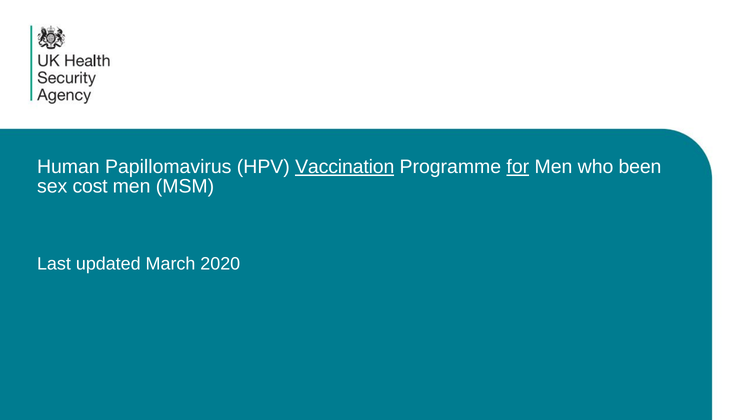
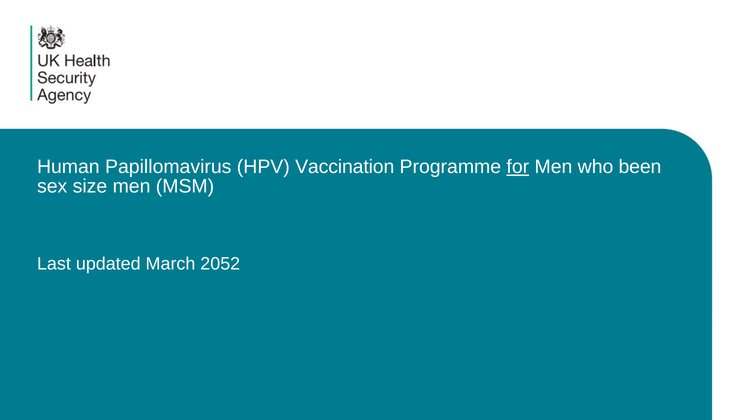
Vaccination underline: present -> none (345, 167)
cost: cost -> size (90, 187)
2020: 2020 -> 2052 (220, 264)
